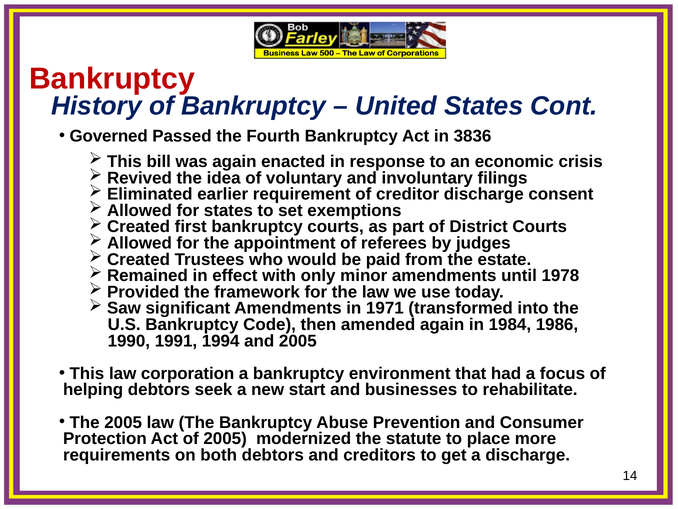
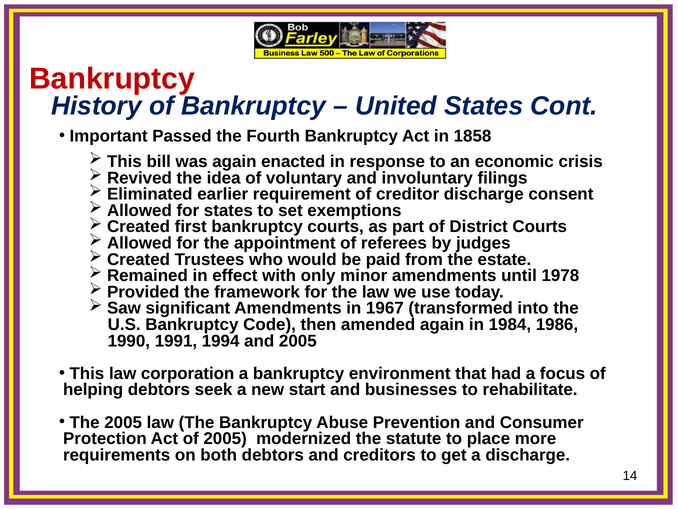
Governed: Governed -> Important (109, 136)
3836: 3836 -> 1858 (473, 136)
1971: 1971 -> 1967 (385, 308)
